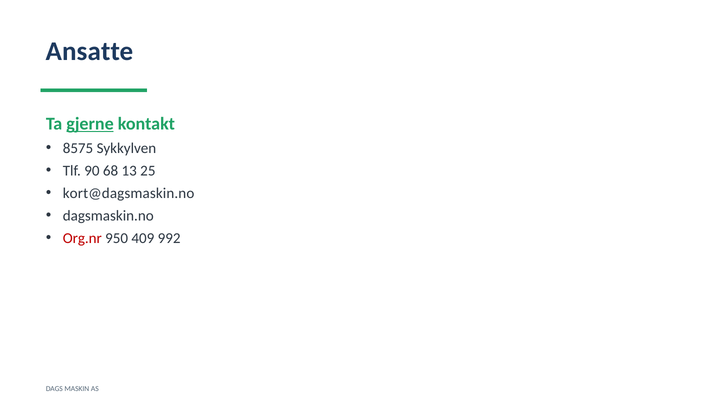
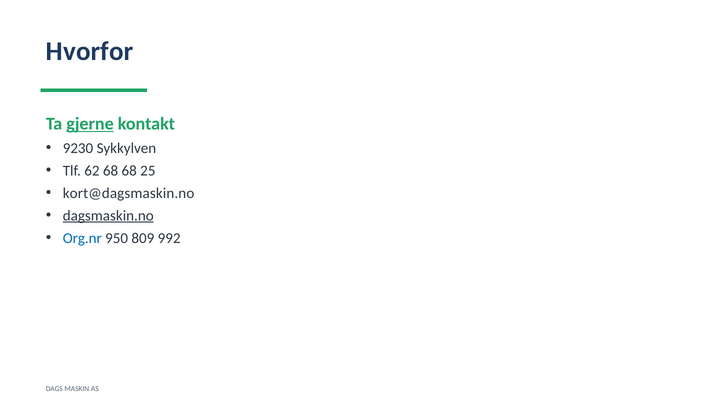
Ansatte: Ansatte -> Hvorfor (90, 51)
8575: 8575 -> 9230 (78, 148)
90: 90 -> 62 (92, 171)
68 13: 13 -> 68 (129, 171)
dagsmaskin.no underline: none -> present (108, 216)
Org.nr colour: red -> blue (82, 238)
409: 409 -> 809 (143, 238)
